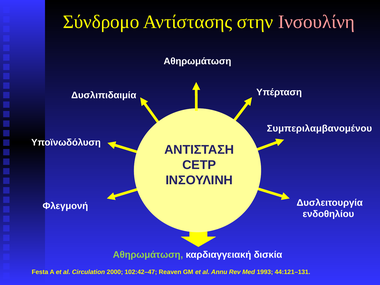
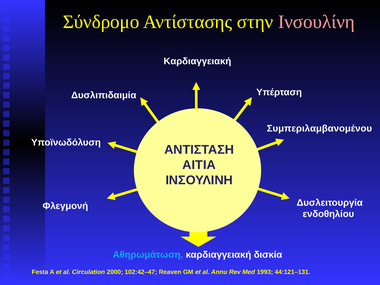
Αθηρωμάτωση: Αθηρωμάτωση -> Καρδιαγγειακή (197, 61)
CETP: CETP -> ΑΙΤΙΑ (199, 165)
Αθηρωμάτωση colour: light green -> light blue (148, 255)
